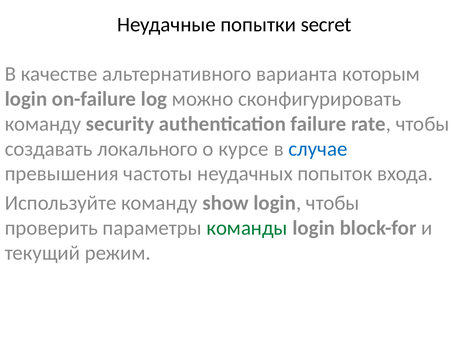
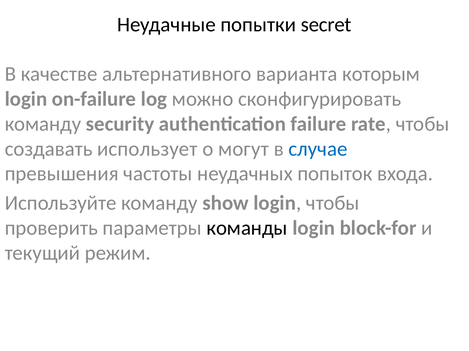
локального: локального -> использует (147, 149)
курсе: курсе -> могут (243, 149)
команды colour: green -> black (247, 228)
